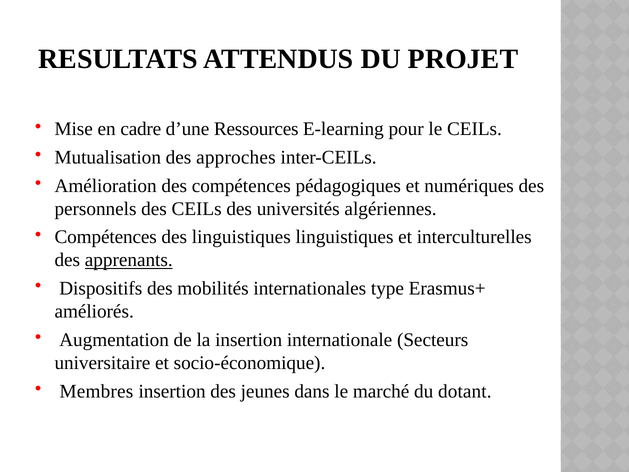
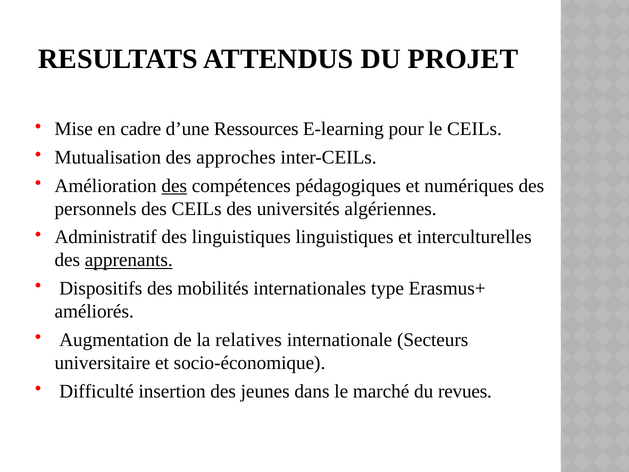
des underline: none -> present (174, 186)
Compétences: Compétences -> Administratif (106, 237)
la insertion: insertion -> relatives (249, 340)
Membres: Membres -> Difficulté (97, 391)
dotant: dotant -> revues (465, 391)
